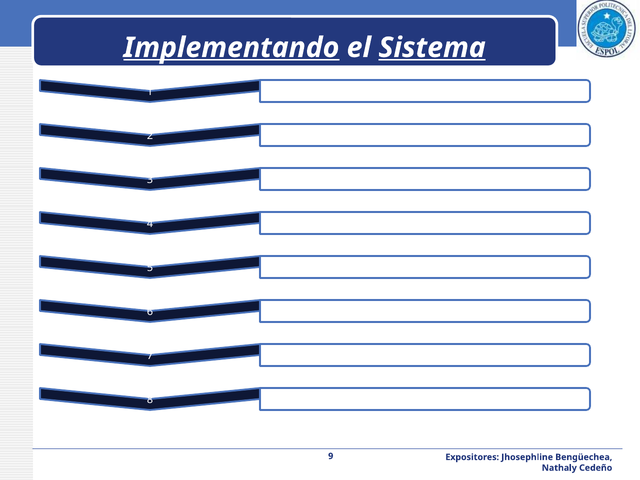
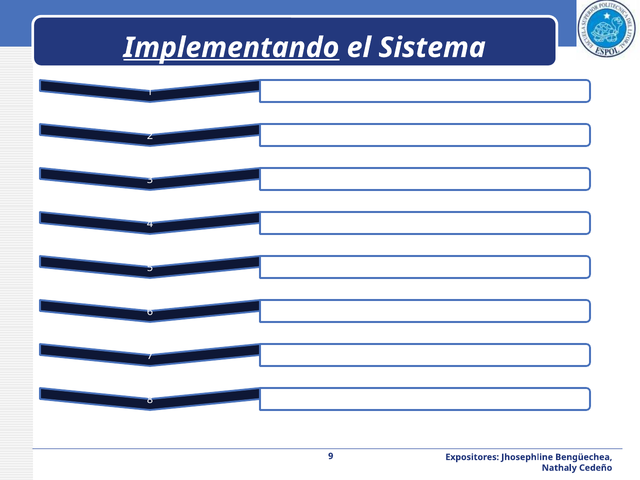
Sistema underline: present -> none (432, 48)
